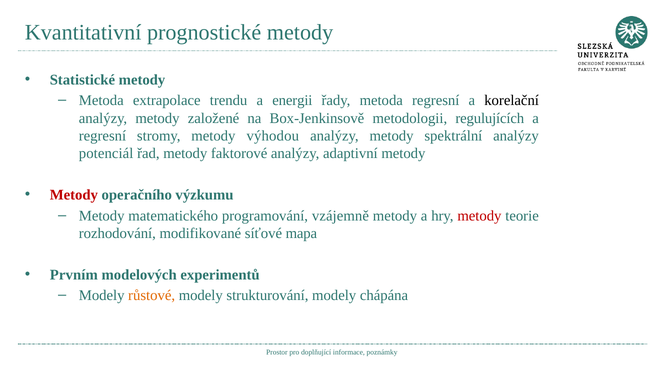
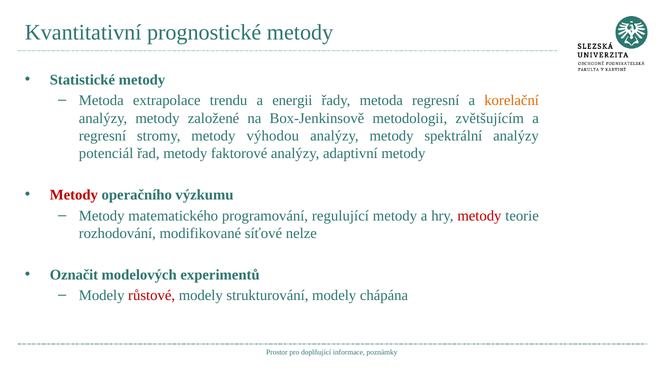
korelační colour: black -> orange (512, 100)
regulujících: regulujících -> zvětšujícím (490, 118)
vzájemně: vzájemně -> regulující (340, 215)
mapa: mapa -> nelze (301, 233)
Prvním: Prvním -> Označit (74, 274)
růstové colour: orange -> red (152, 295)
